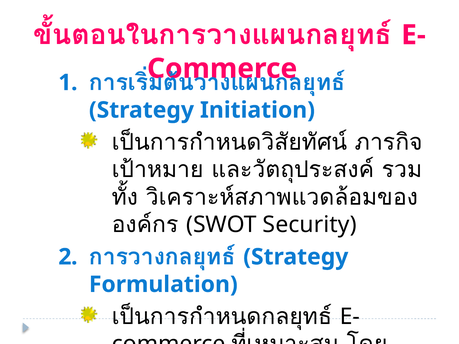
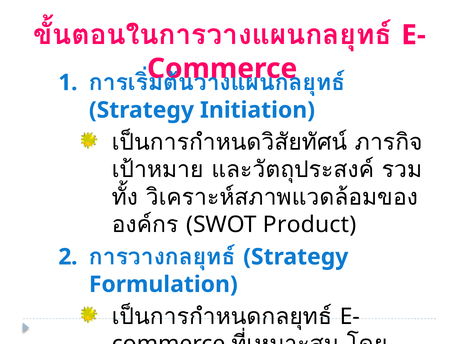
Security: Security -> Product (310, 225)
